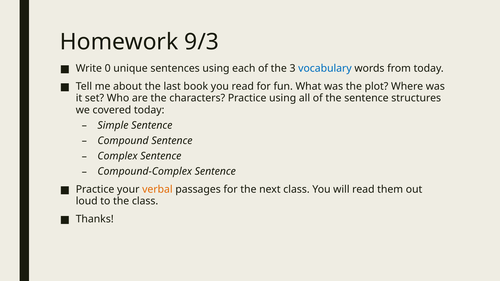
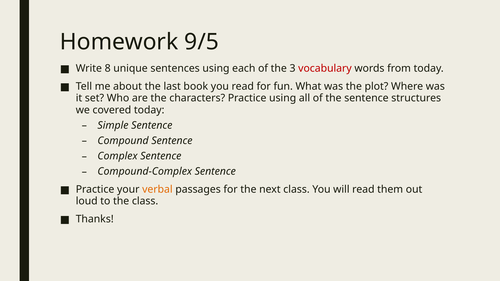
9/3: 9/3 -> 9/5 (202, 42)
0: 0 -> 8 (108, 69)
vocabulary colour: blue -> red (325, 69)
